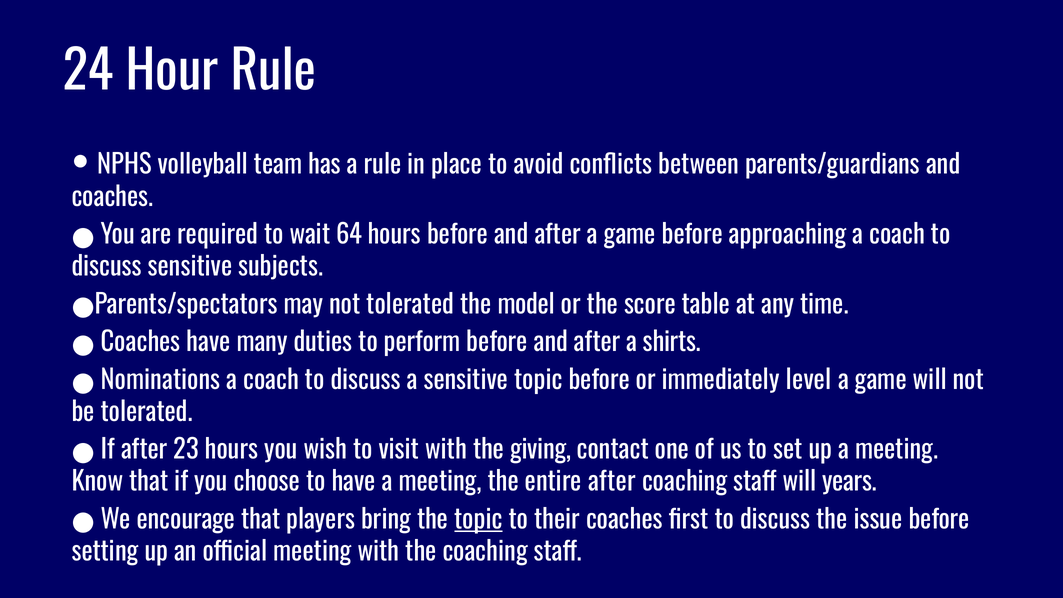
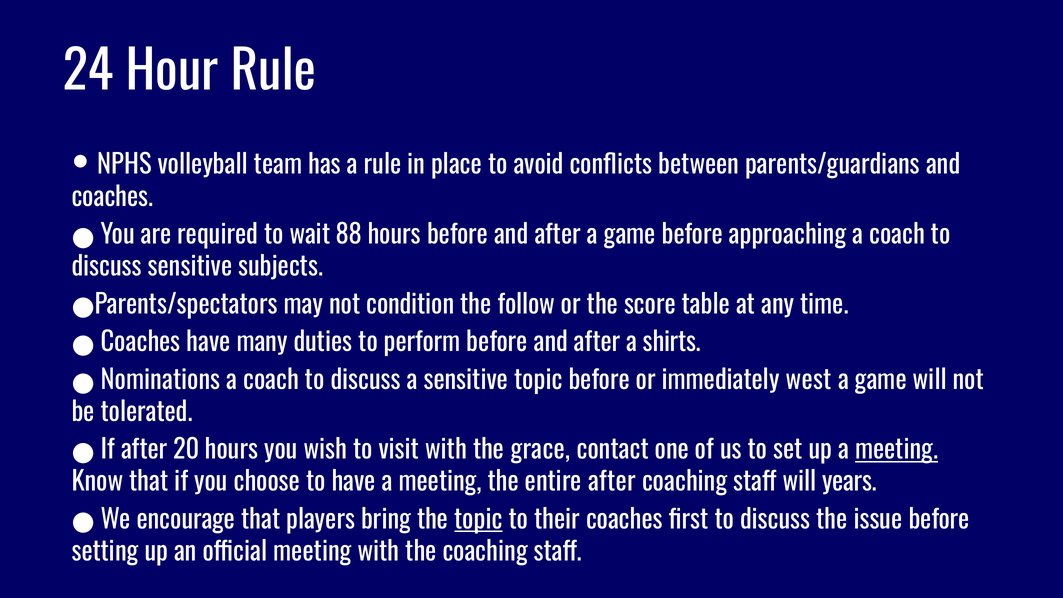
64: 64 -> 88 (349, 235)
not tolerated: tolerated -> condition (410, 305)
model: model -> follow (526, 305)
level: level -> west (809, 380)
23: 23 -> 20 (186, 450)
giving: giving -> grace (540, 450)
meeting underline: none -> present (897, 450)
